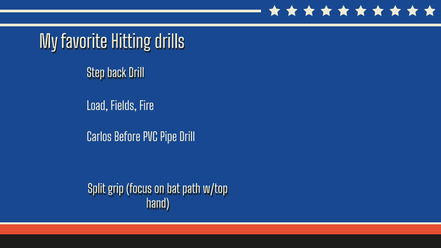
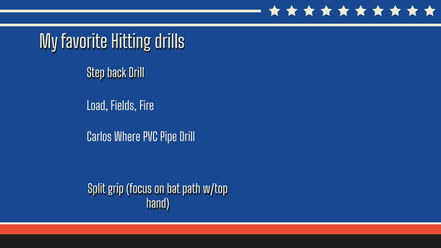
Before: Before -> Where (127, 137)
